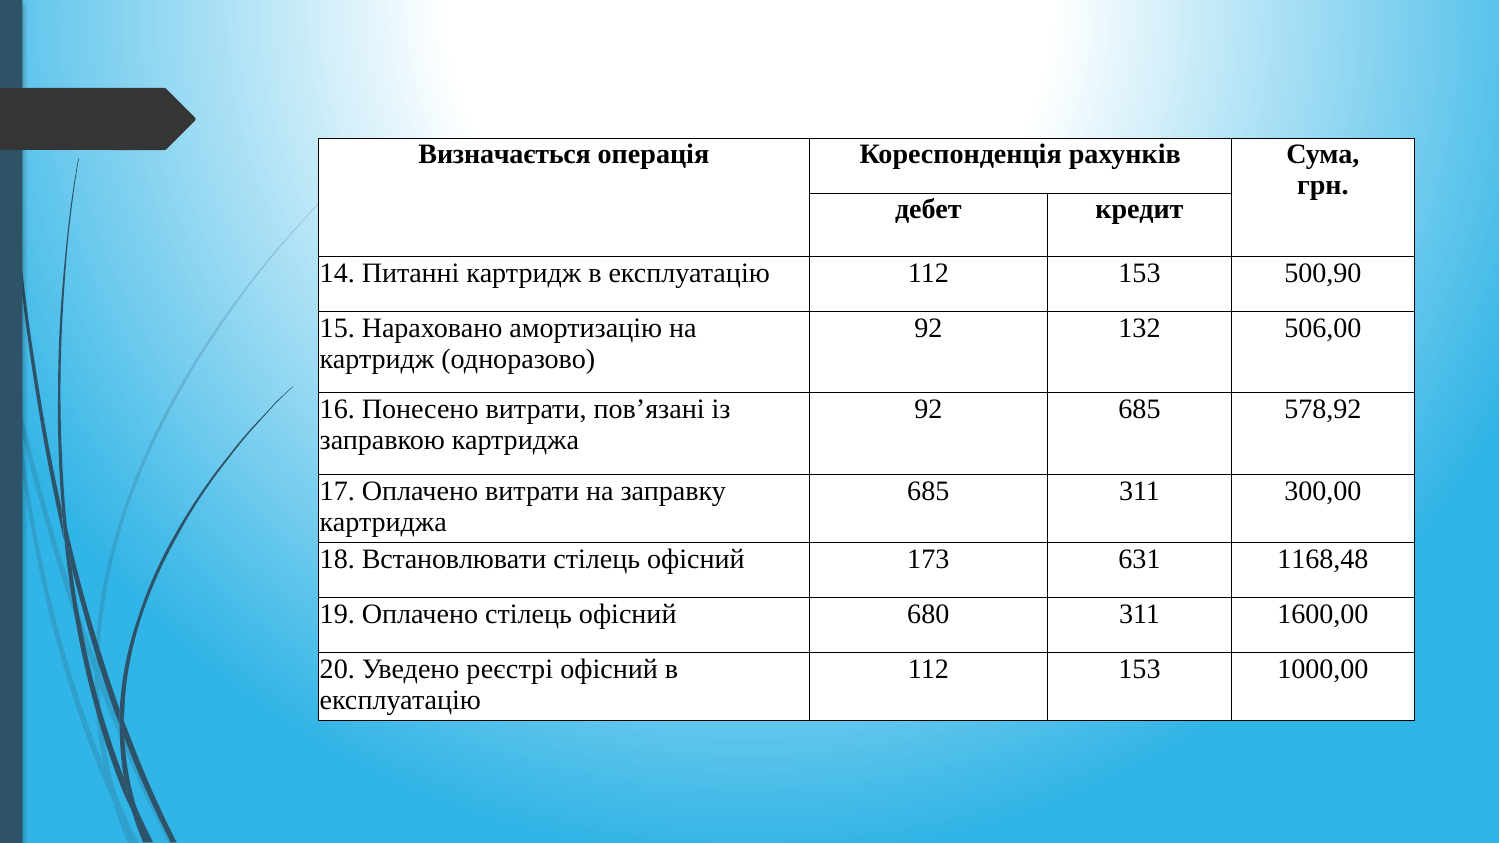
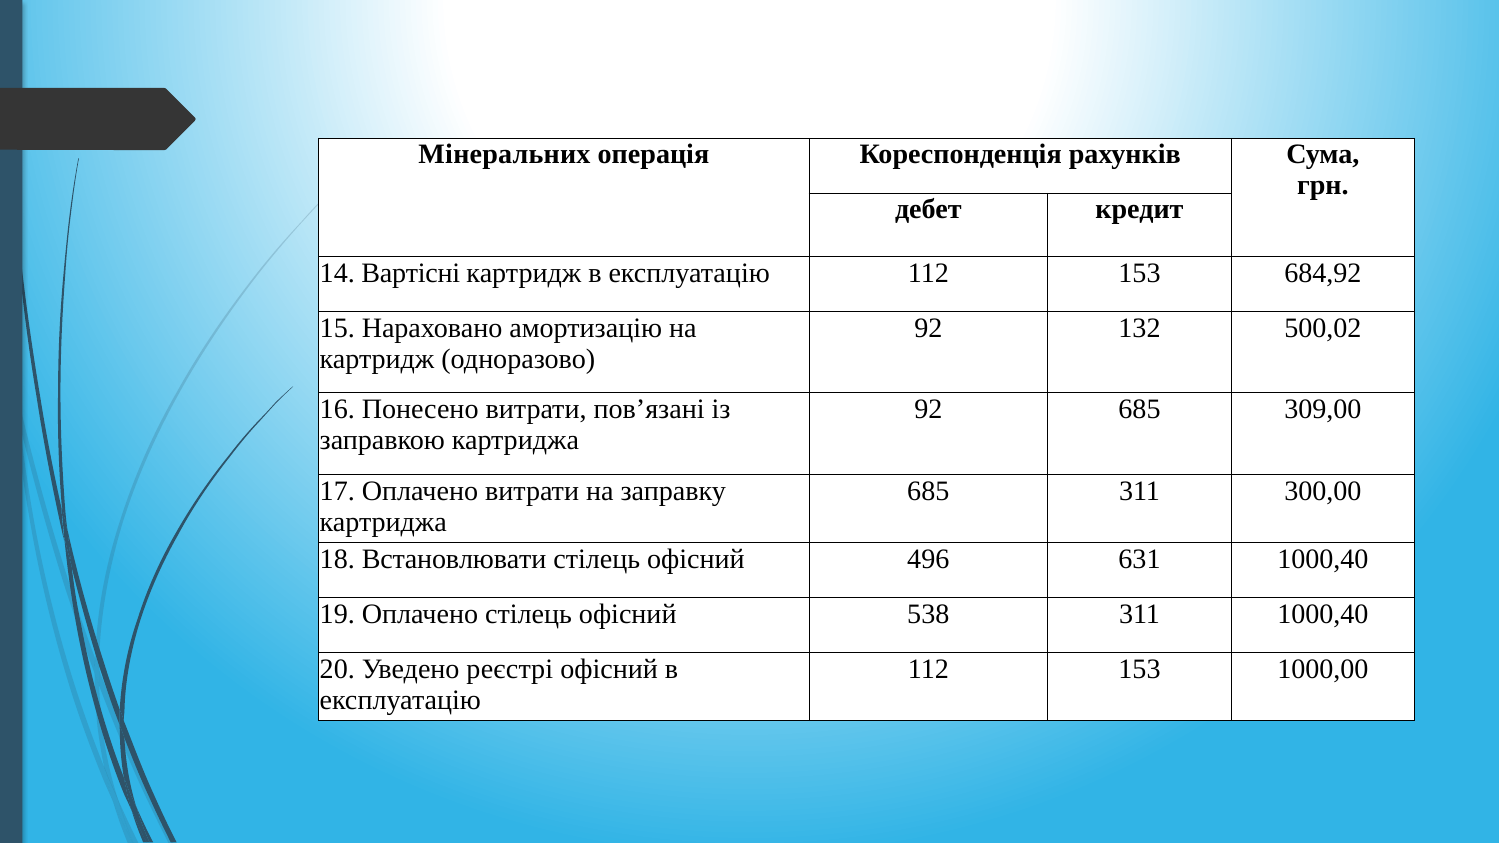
Визначається: Визначається -> Мінеральних (504, 154)
Питанні: Питанні -> Вартісні (411, 273)
500,90: 500,90 -> 684,92 (1323, 273)
506,00: 506,00 -> 500,02 (1323, 328)
578,92: 578,92 -> 309,00 (1323, 409)
173: 173 -> 496 (928, 559)
631 1168,48: 1168,48 -> 1000,40 (1323, 559)
680: 680 -> 538 (928, 614)
311 1600,00: 1600,00 -> 1000,40 (1323, 614)
